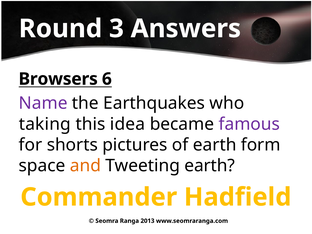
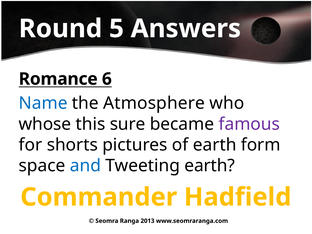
3: 3 -> 5 (116, 29)
Browsers: Browsers -> Romance (58, 79)
Name colour: purple -> blue (43, 103)
Earthquakes: Earthquakes -> Atmosphere (154, 103)
taking: taking -> whose (45, 124)
idea: idea -> sure (128, 124)
and colour: orange -> blue (85, 166)
